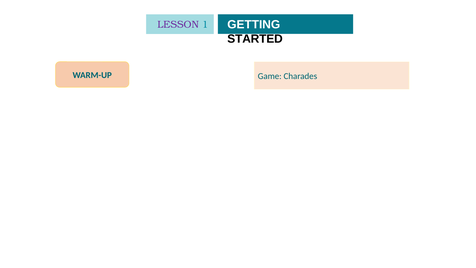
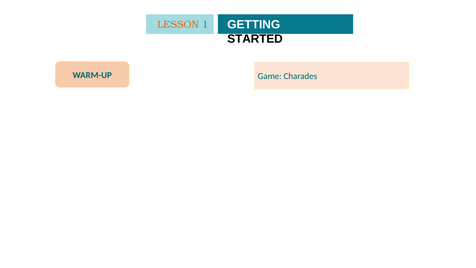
LESSON colour: purple -> orange (178, 25)
